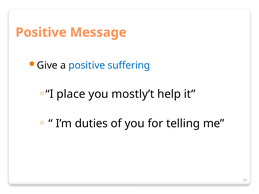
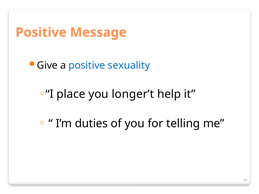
suffering: suffering -> sexuality (129, 65)
mostly’t: mostly’t -> longer’t (133, 94)
